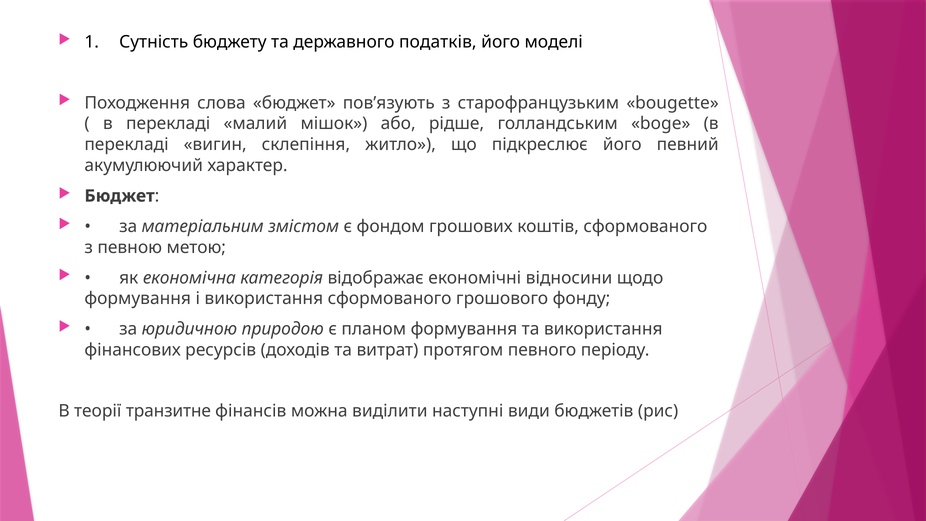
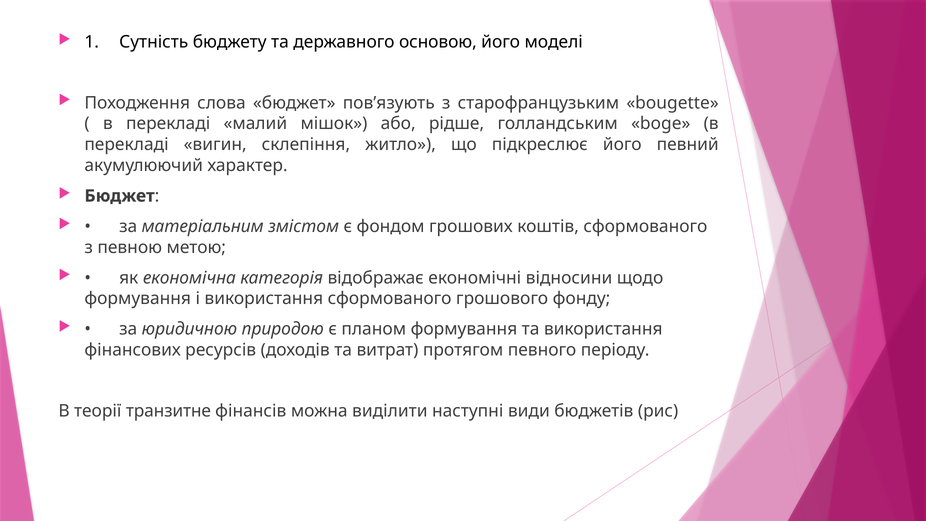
податків: податків -> основою (438, 42)
